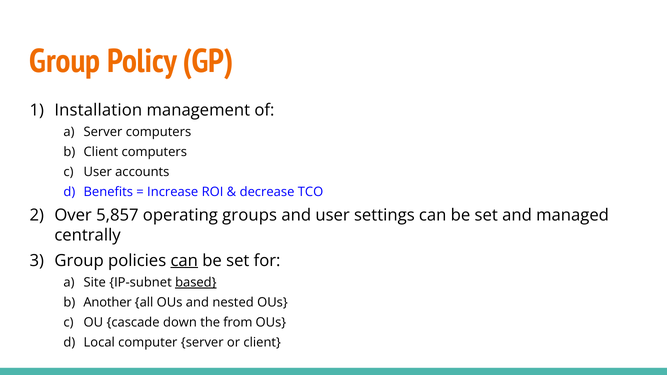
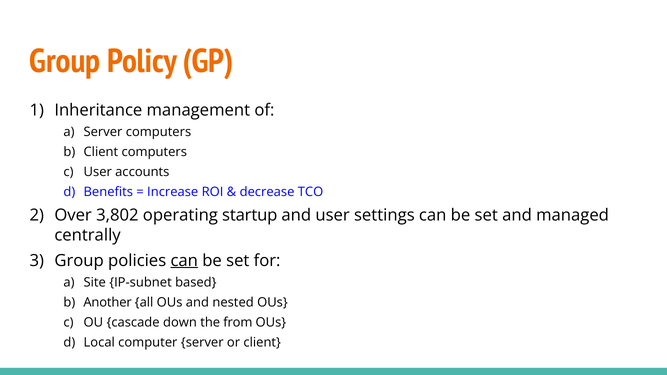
Installation: Installation -> Inheritance (98, 110)
5,857: 5,857 -> 3,802 (117, 215)
groups: groups -> startup (250, 215)
based underline: present -> none (196, 283)
